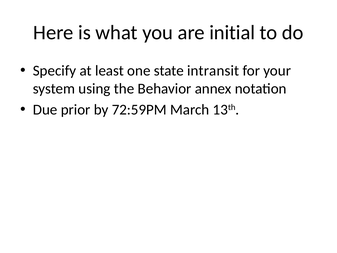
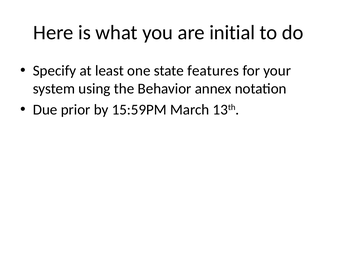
intransit: intransit -> features (213, 71)
72:59PM: 72:59PM -> 15:59PM (139, 110)
